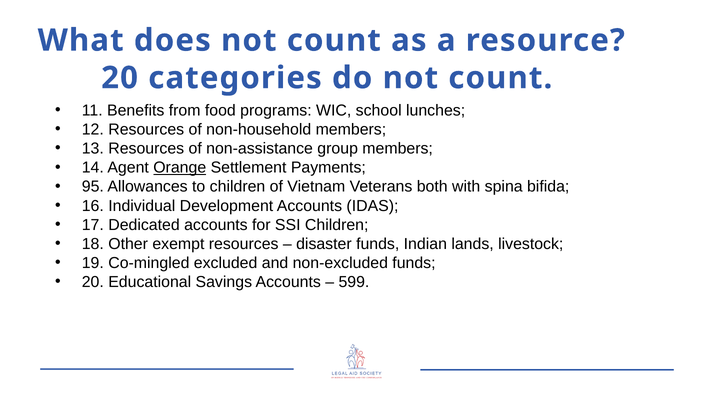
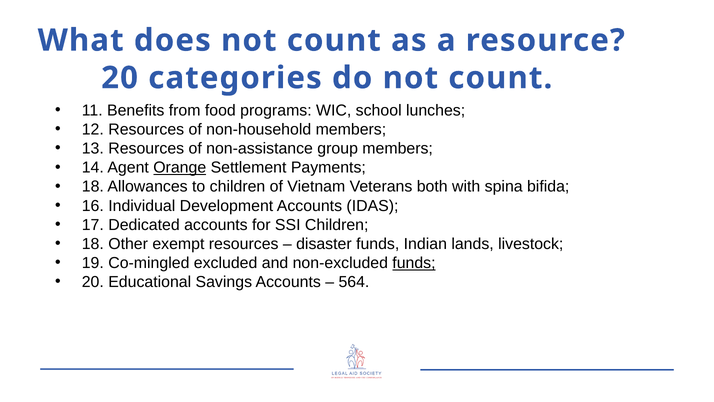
95: 95 -> 18 (93, 187)
funds underline: none -> present (414, 263)
599: 599 -> 564 (354, 282)
